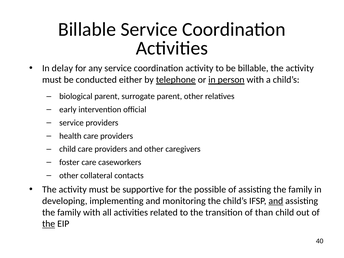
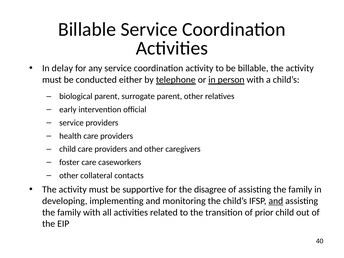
possible: possible -> disagree (210, 189)
than: than -> prior (264, 212)
the underline: present -> none (49, 224)
